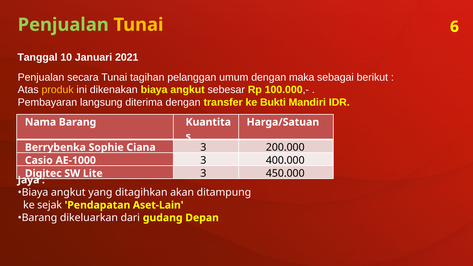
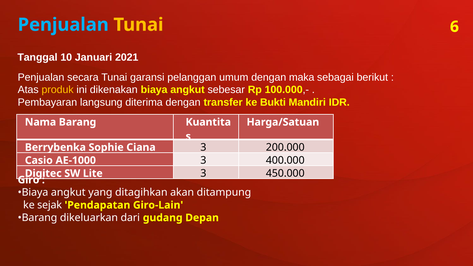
Penjualan colour: light green -> light blue (63, 25)
tagihan: tagihan -> garansi (147, 77)
Jaya: Jaya -> Giro (29, 180)
Aset-Lain: Aset-Lain -> Giro-Lain (158, 205)
